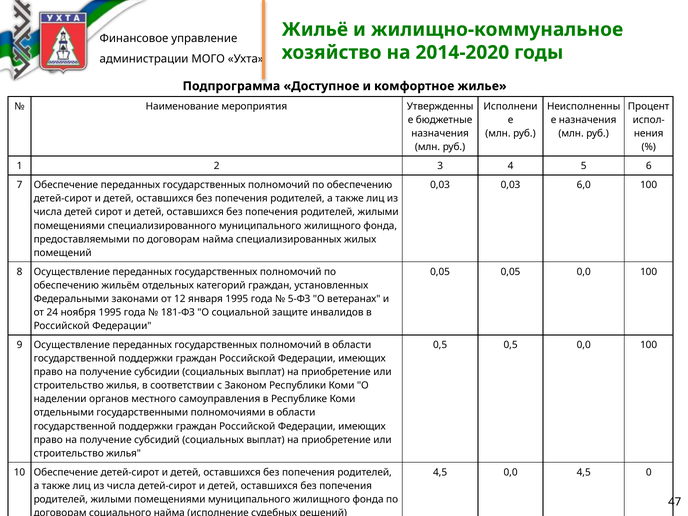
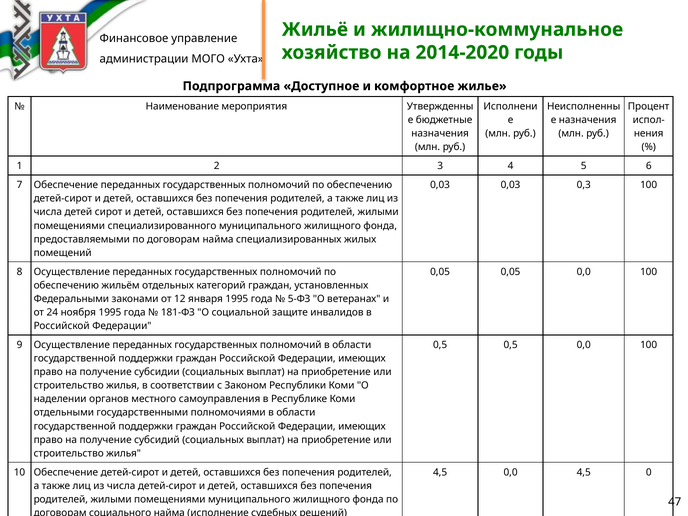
6,0: 6,0 -> 0,3 (584, 185)
